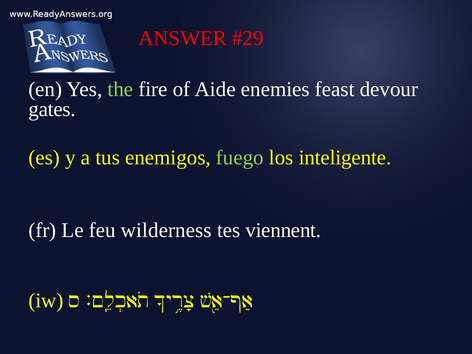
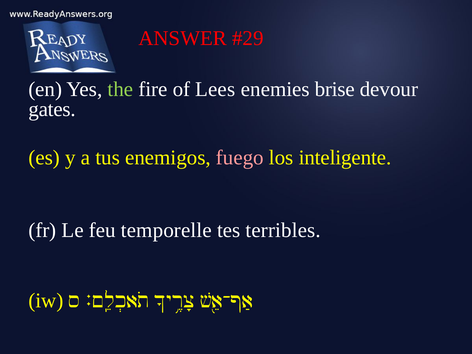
Aide: Aide -> Lees (215, 89)
feast: feast -> brise (335, 89)
fuego colour: light green -> pink (240, 158)
wilderness: wilderness -> temporelle (166, 230)
viennent: viennent -> terribles (283, 230)
